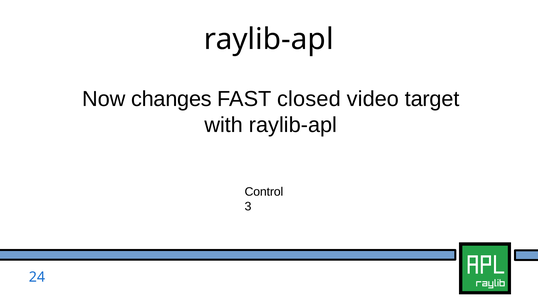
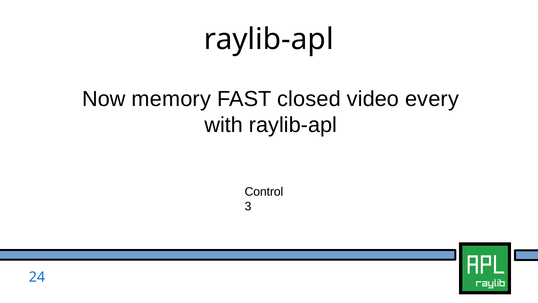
changes: changes -> memory (171, 99)
target: target -> every (432, 99)
